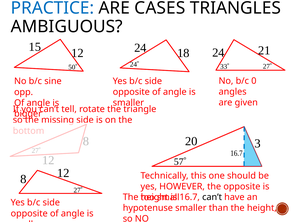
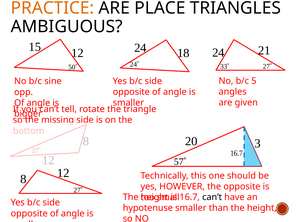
PRACTICE colour: blue -> orange (52, 8)
CASES: CASES -> PLACE (160, 8)
0: 0 -> 5 (254, 81)
